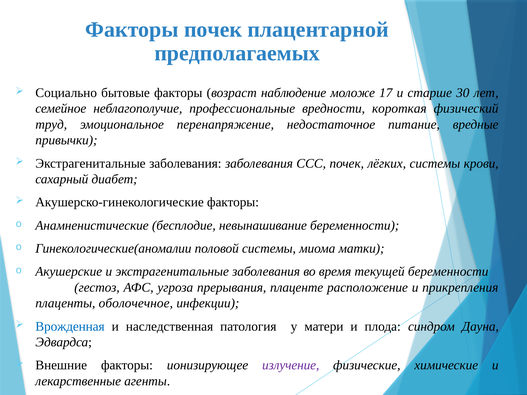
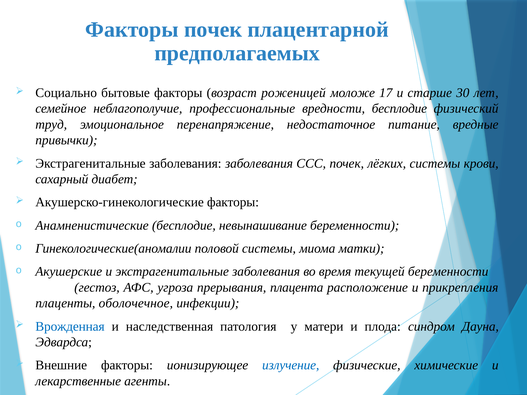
наблюдение: наблюдение -> роженицей (293, 93)
вредности короткая: короткая -> бесплодие (399, 109)
плаценте: плаценте -> плацента (297, 288)
излучение colour: purple -> blue (291, 365)
